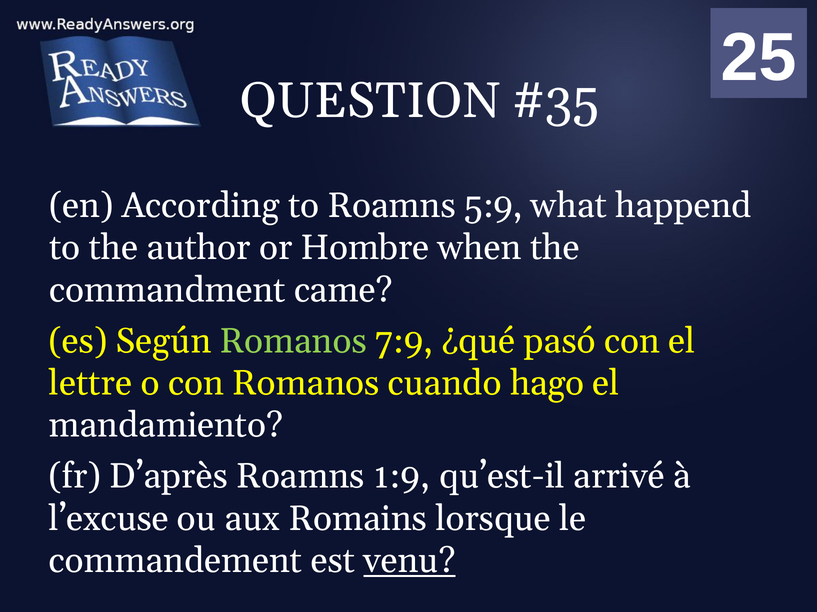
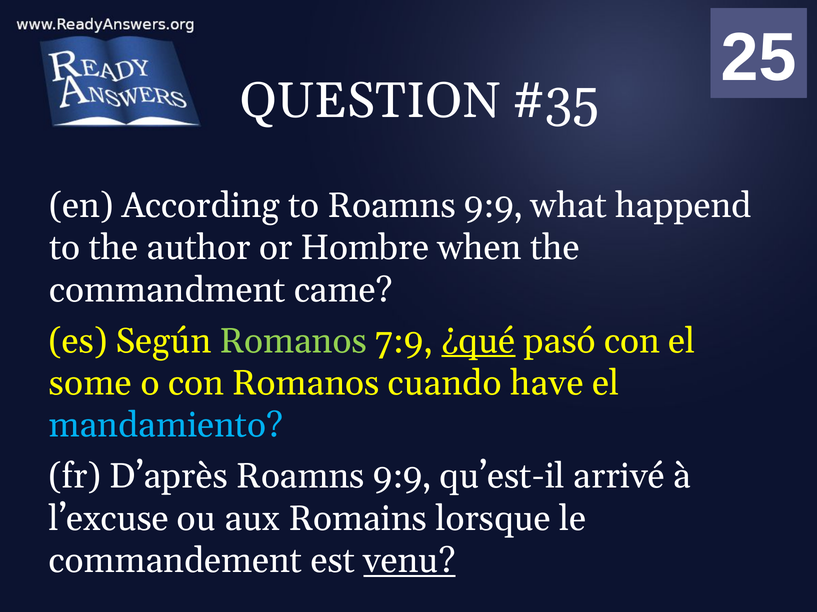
to Roamns 5:9: 5:9 -> 9:9 (494, 206)
¿qué underline: none -> present (479, 341)
lettre: lettre -> some (90, 384)
hago: hago -> have (547, 384)
mandamiento colour: white -> light blue (166, 426)
D’après Roamns 1:9: 1:9 -> 9:9 (402, 477)
